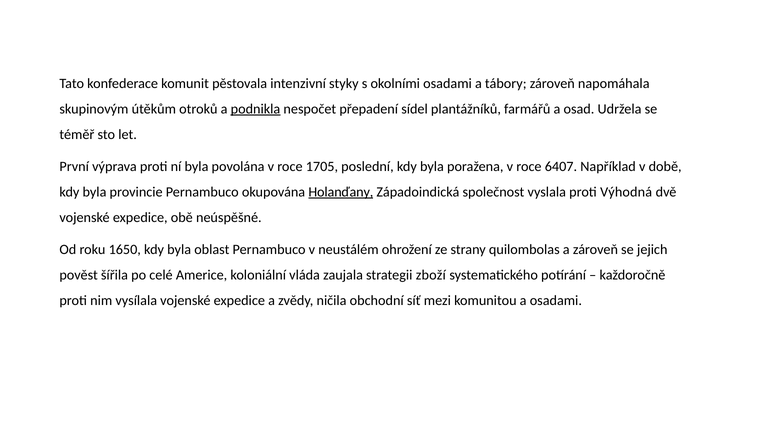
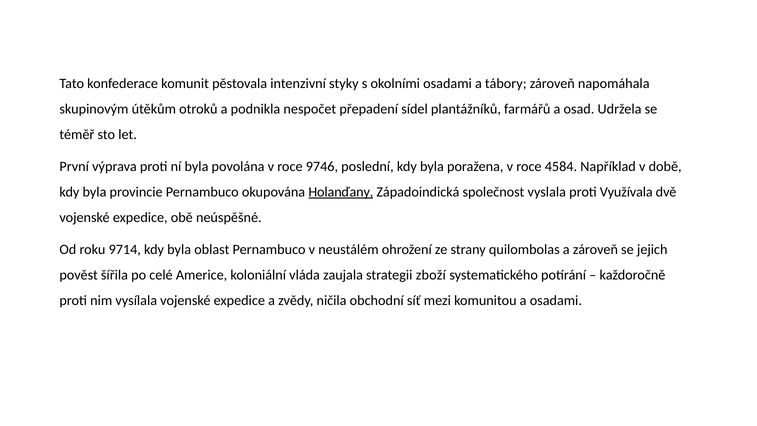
podnikla underline: present -> none (256, 109)
1705: 1705 -> 9746 (322, 166)
6407: 6407 -> 4584 (561, 166)
Výhodná: Výhodná -> Využívala (626, 192)
1650: 1650 -> 9714 (125, 249)
